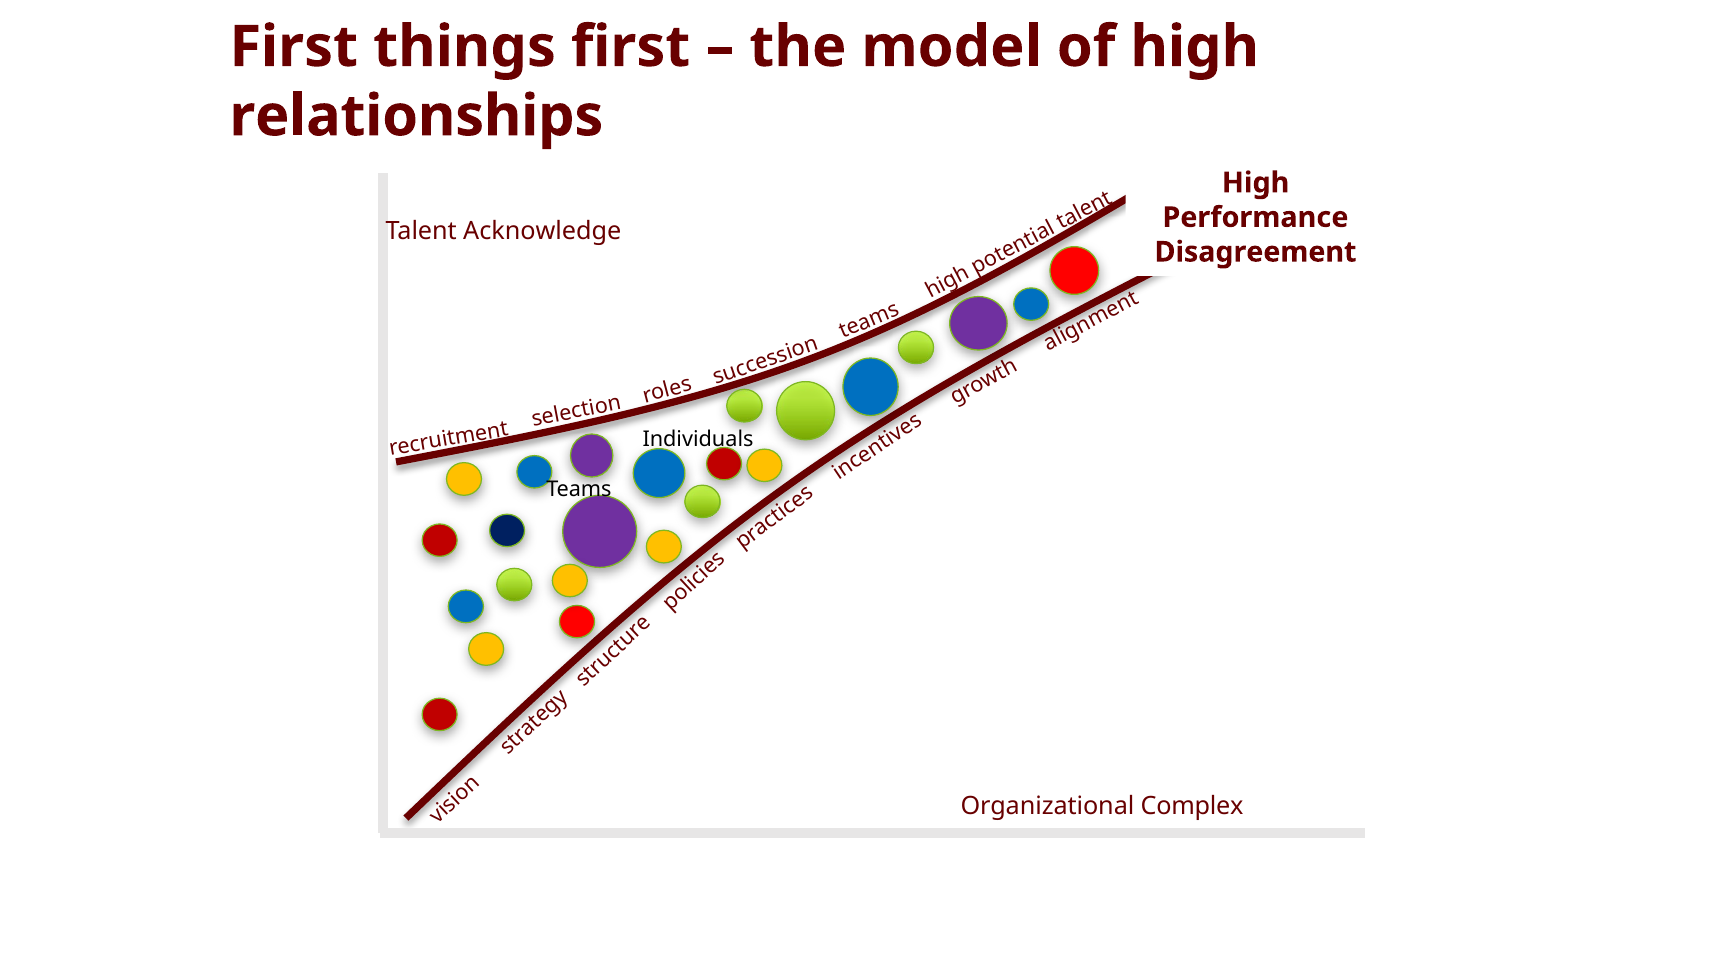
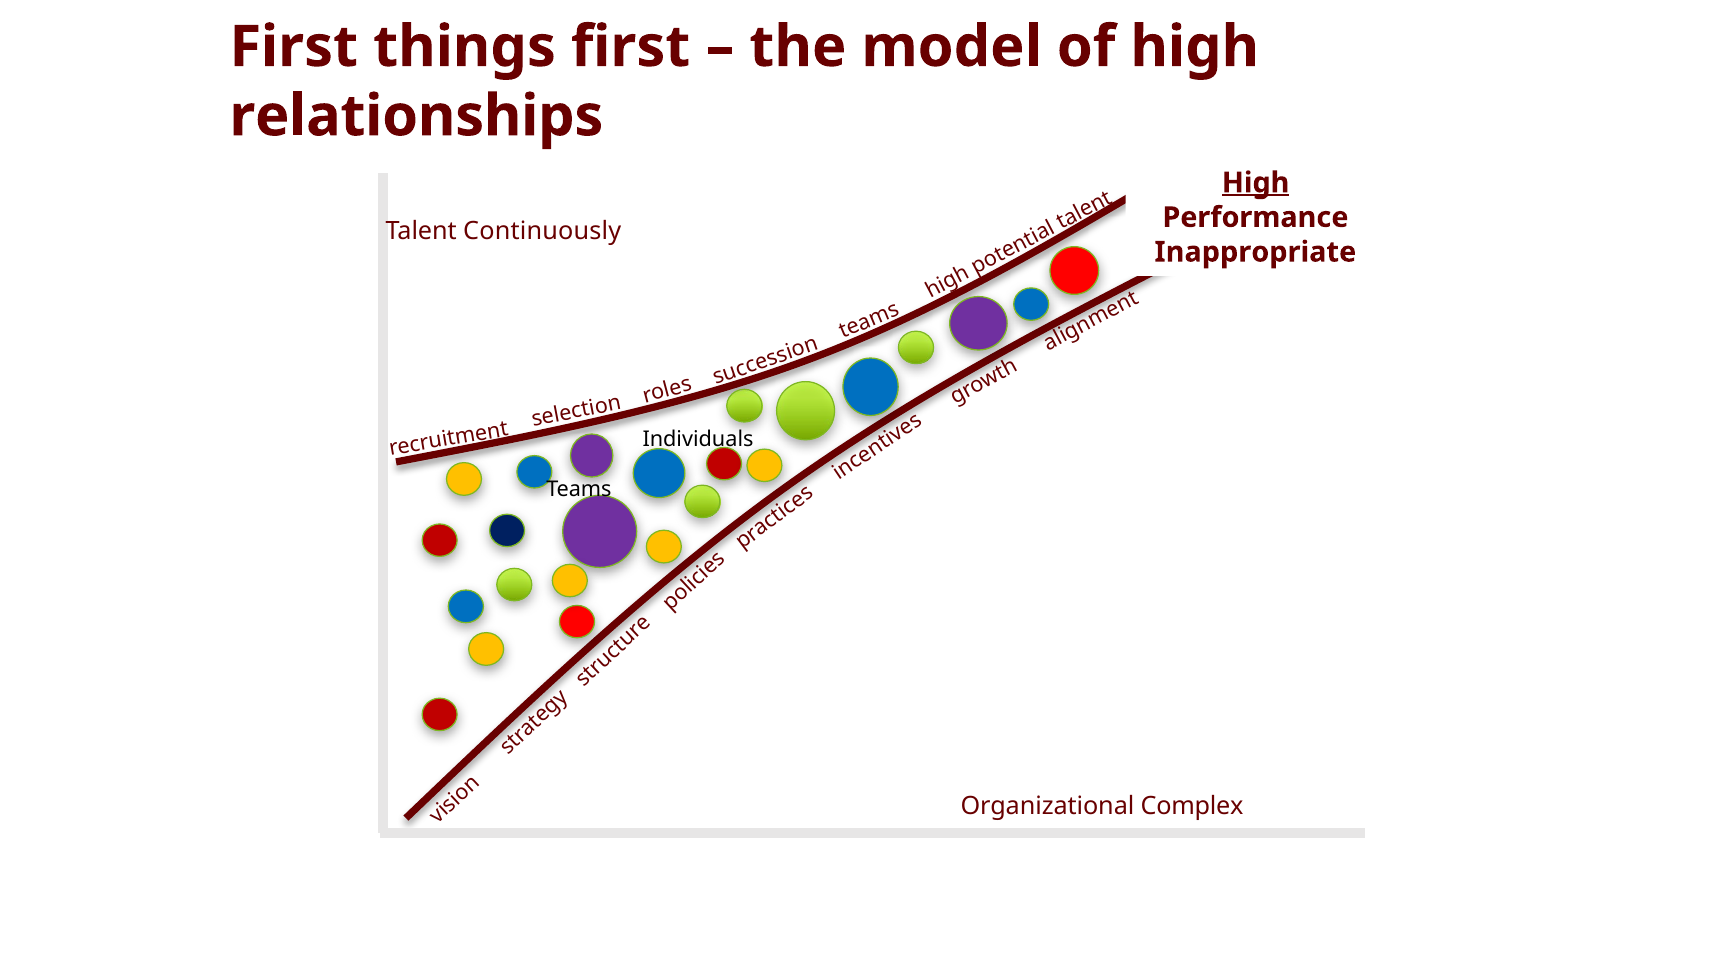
High underline: none -> present (1256, 183)
Acknowledge: Acknowledge -> Continuously (542, 231)
Disagreement: Disagreement -> Inappropriate (1255, 252)
